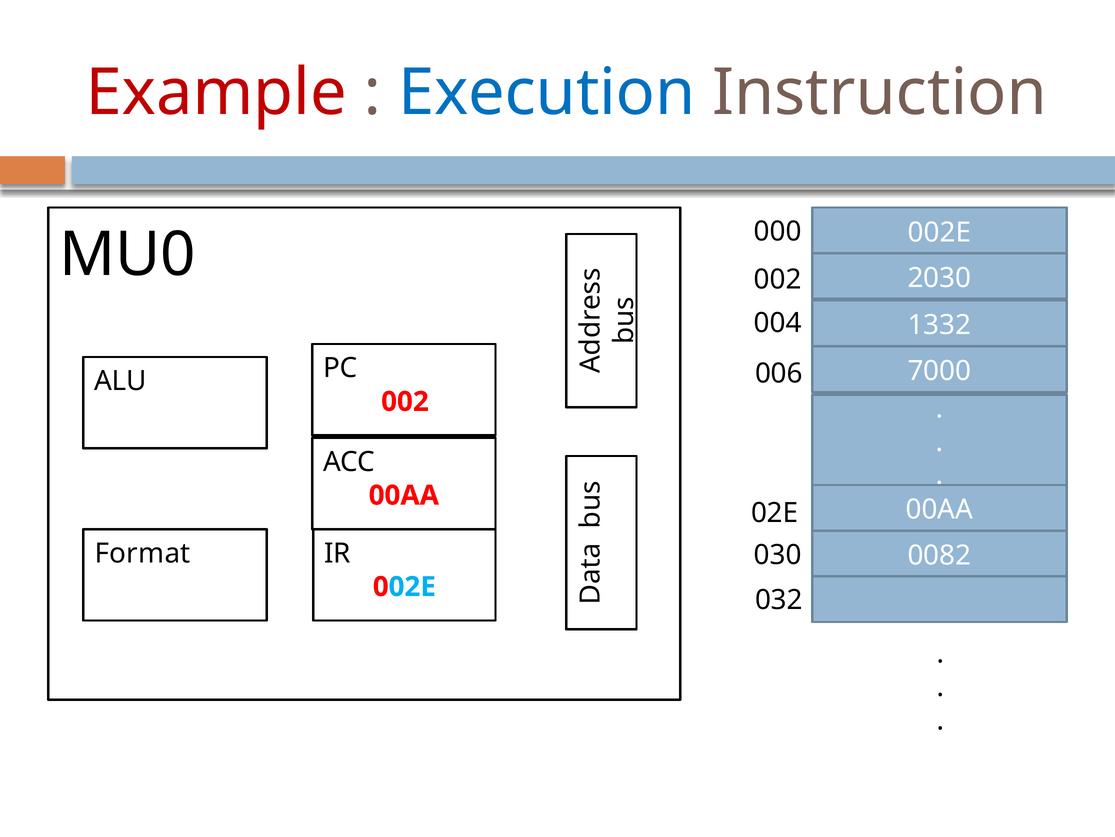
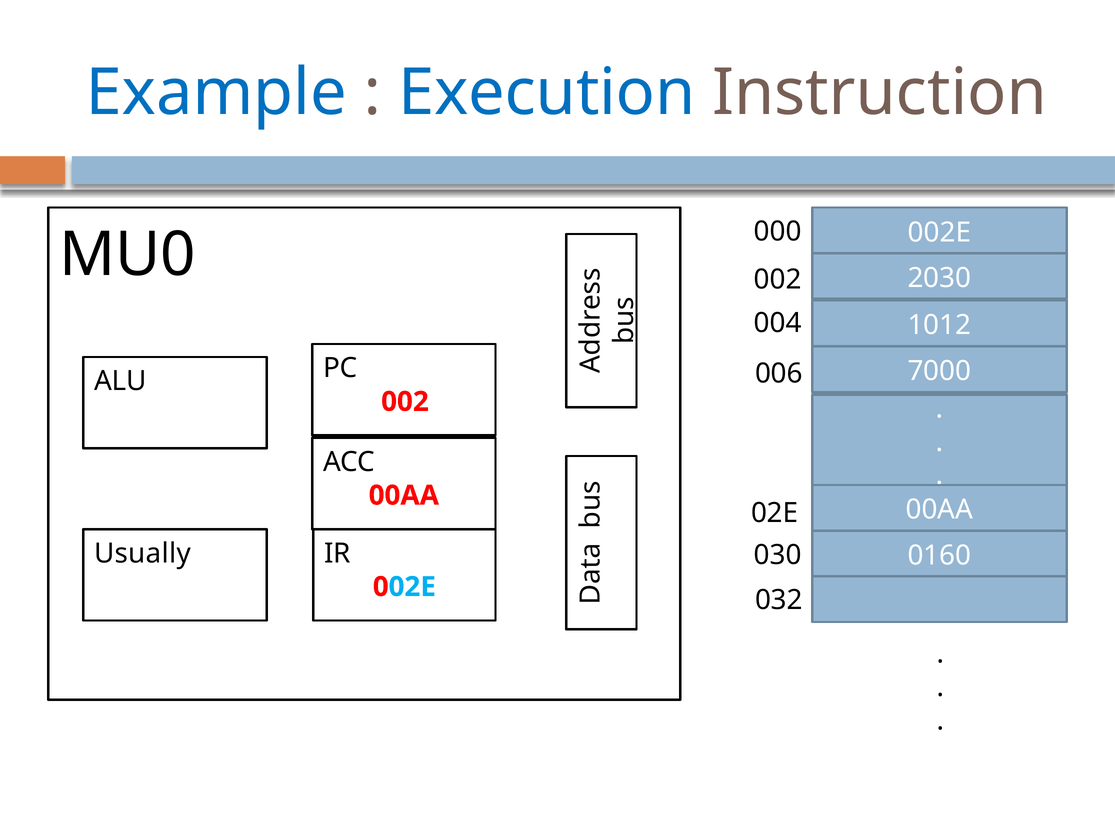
Example colour: red -> blue (216, 93)
1332: 1332 -> 1012 (939, 325)
Format: Format -> Usually (143, 553)
0082: 0082 -> 0160 (939, 555)
